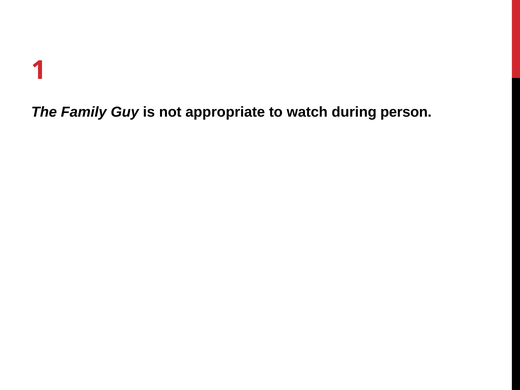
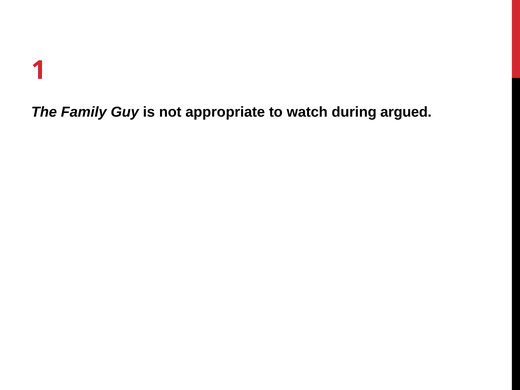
person: person -> argued (406, 112)
